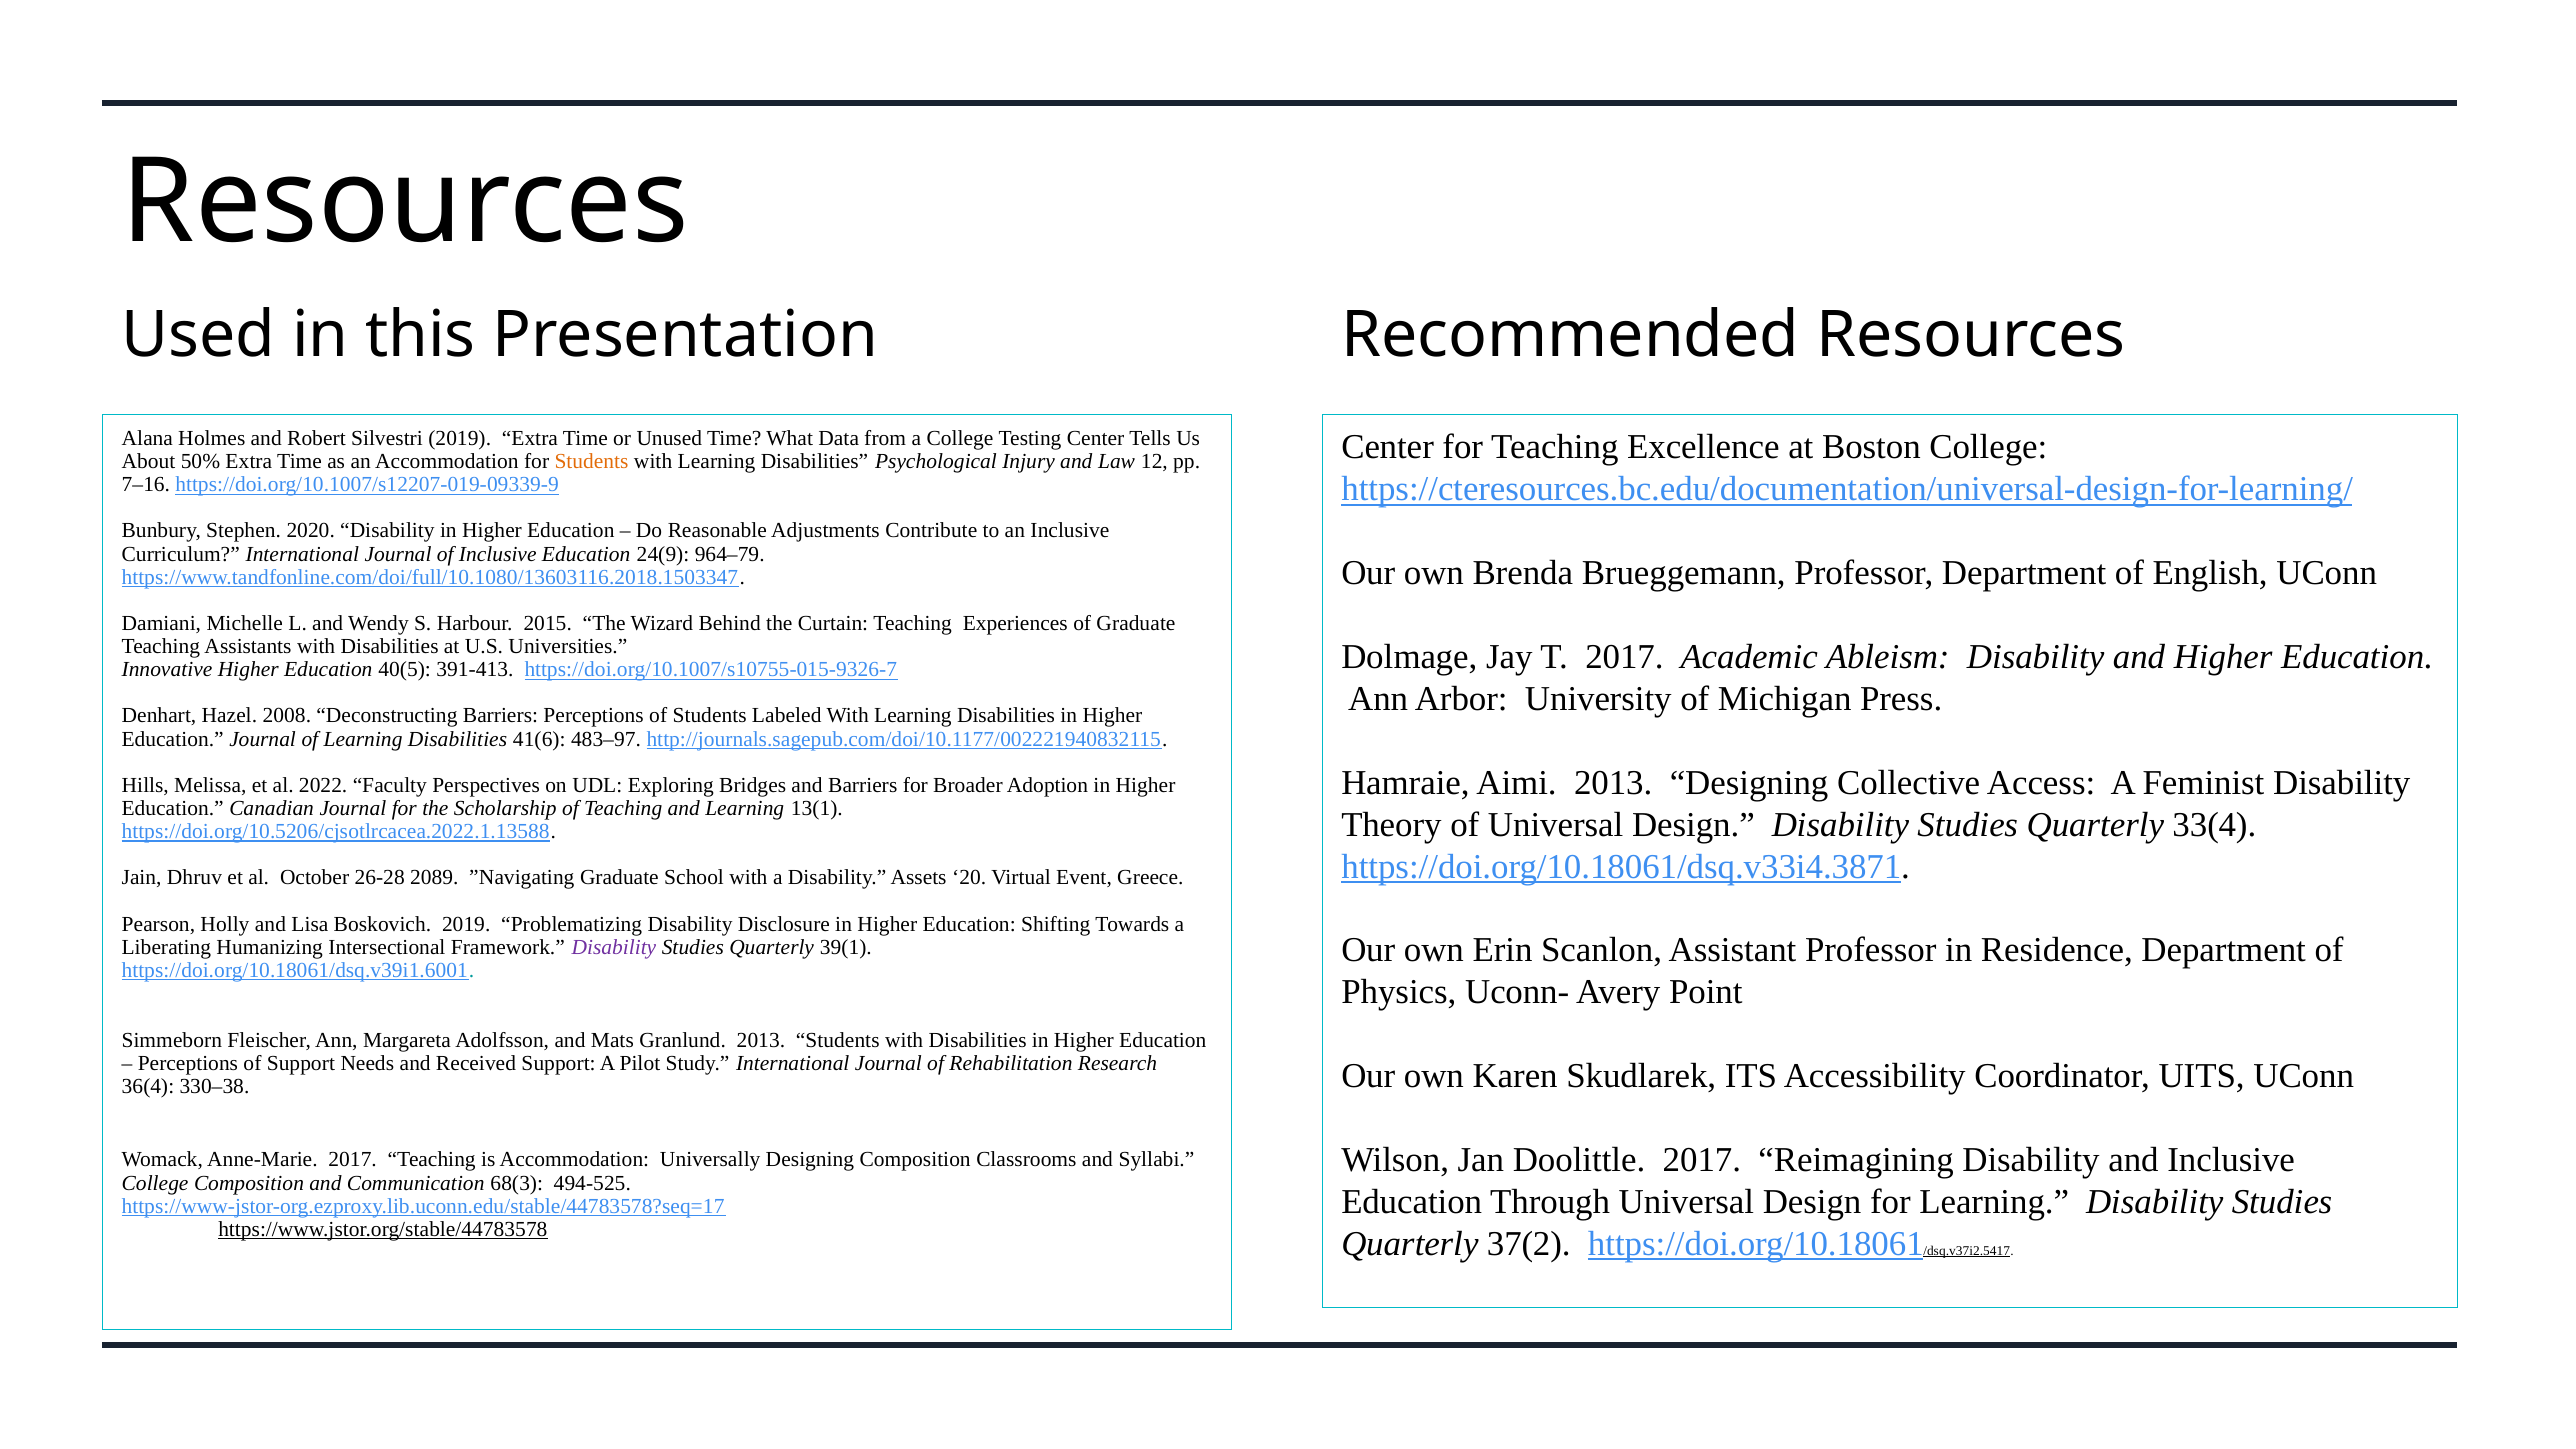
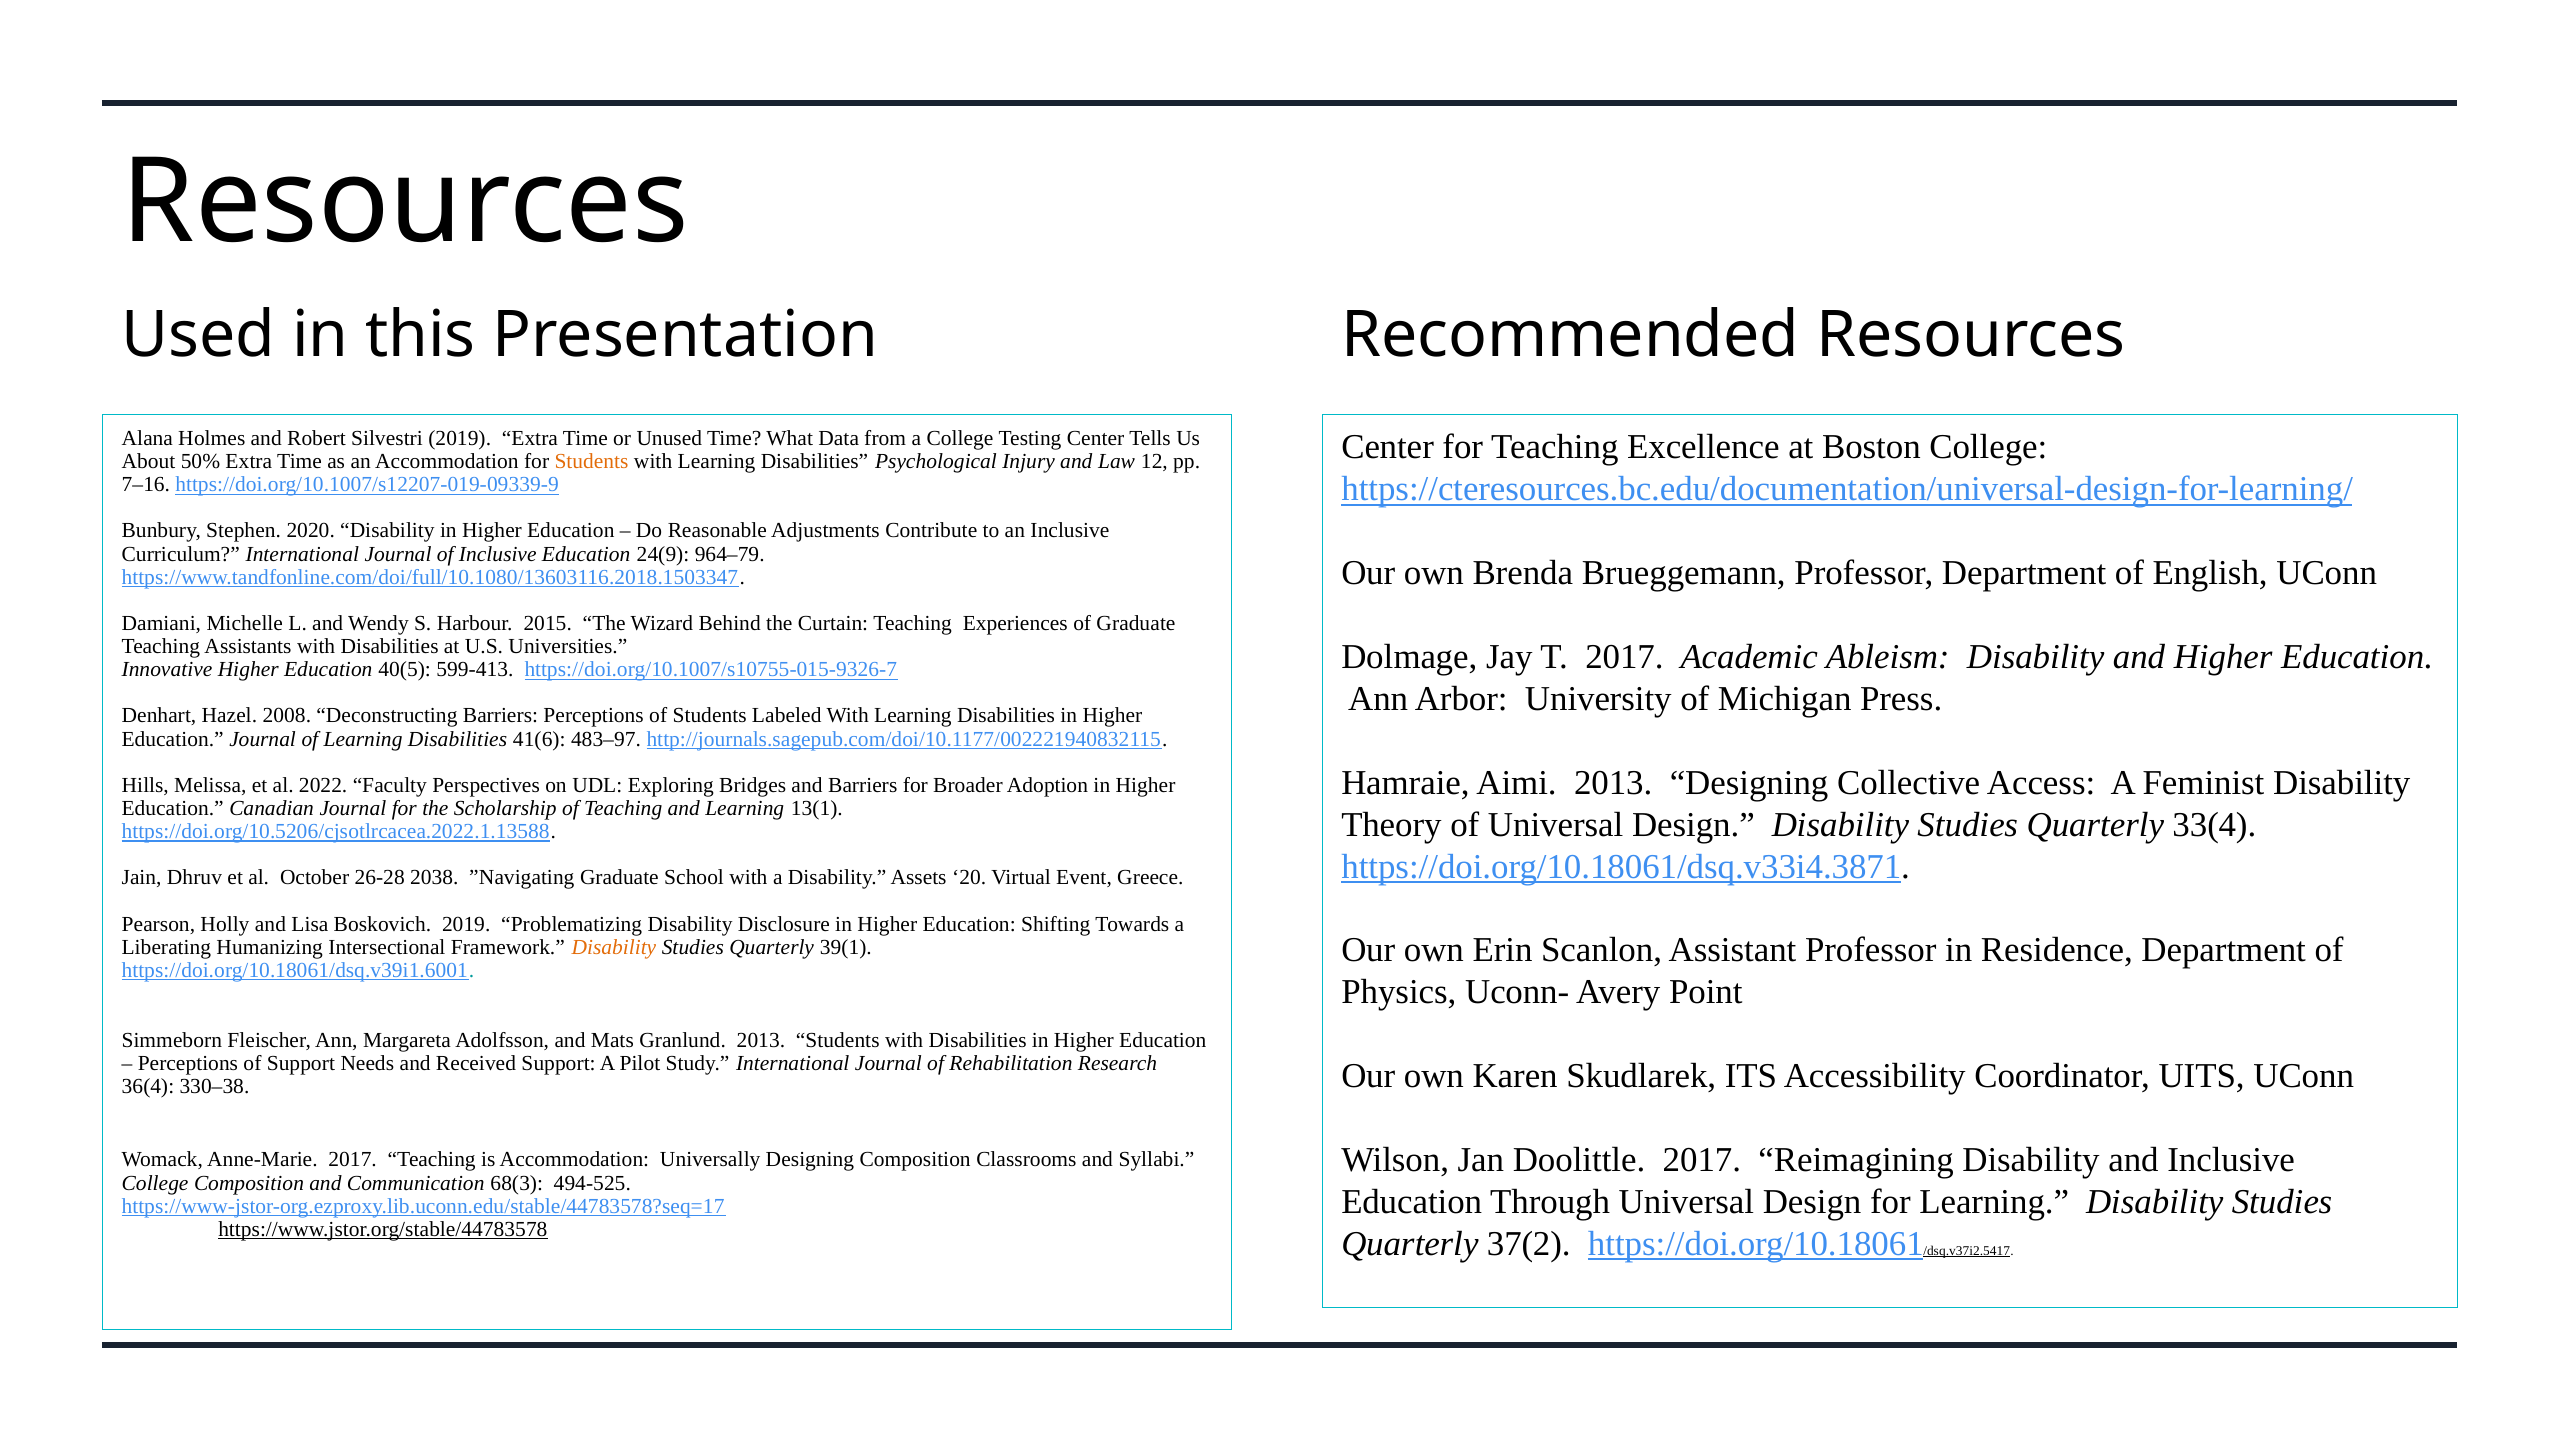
391-413: 391-413 -> 599-413 (475, 670)
2089: 2089 -> 2038 (434, 878)
Disability colour: purple -> orange (614, 947)
